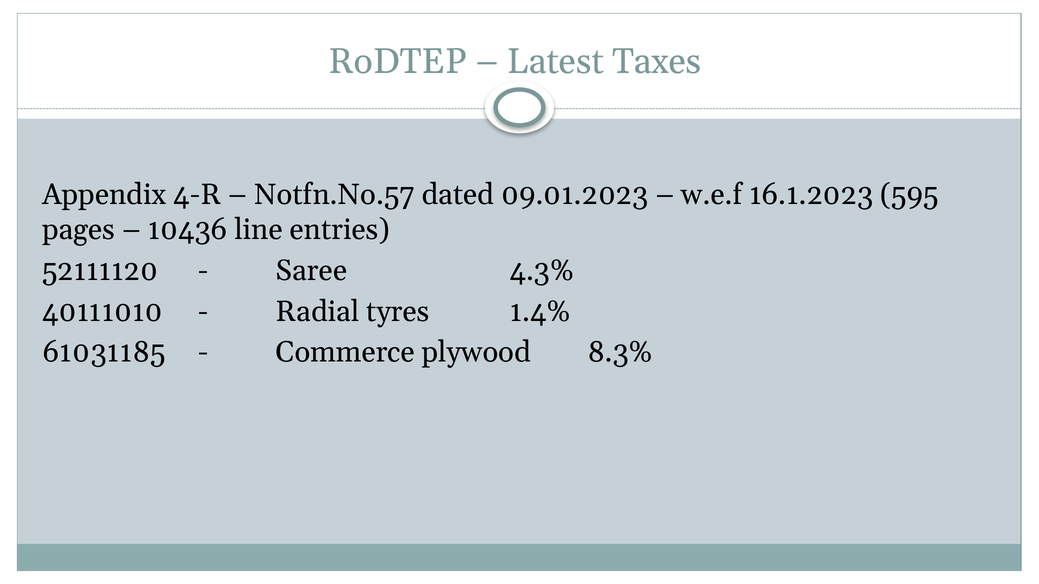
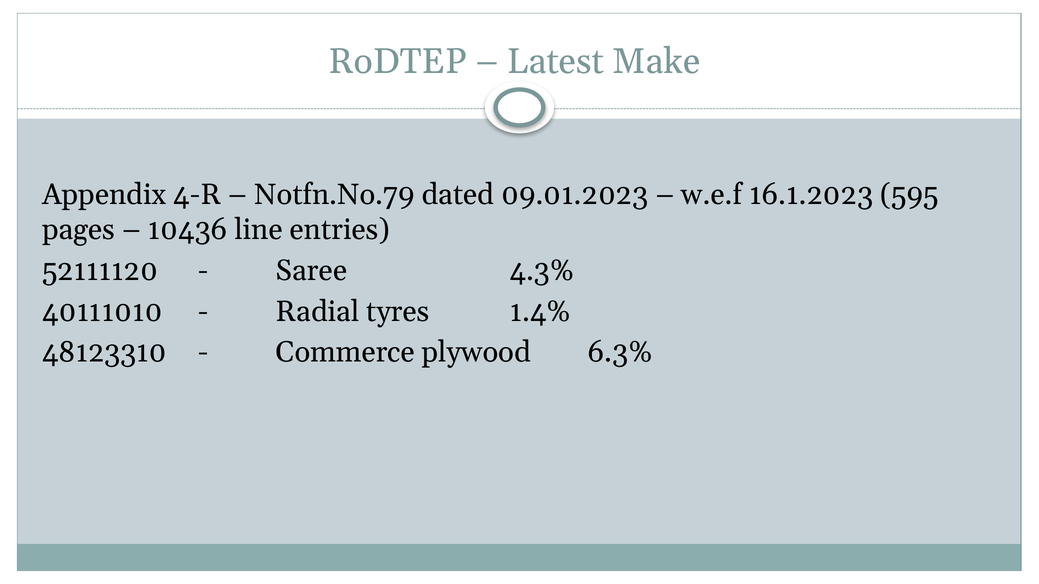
Taxes: Taxes -> Make (656, 61)
Notfn.No.57: Notfn.No.57 -> Notfn.No.79 (334, 195)
61031185: 61031185 -> 48123310 (104, 353)
8.3%: 8.3% -> 6.3% (620, 353)
